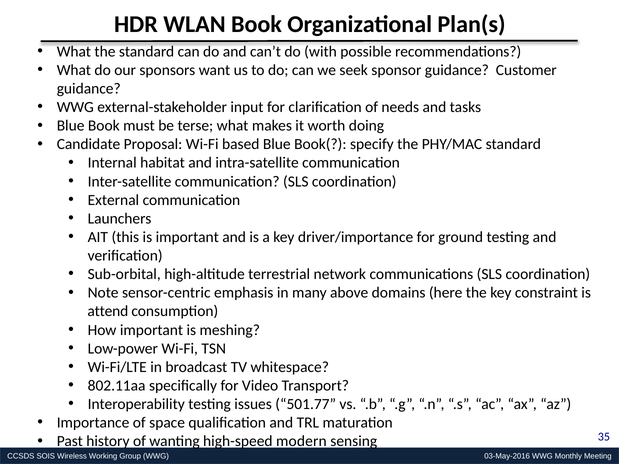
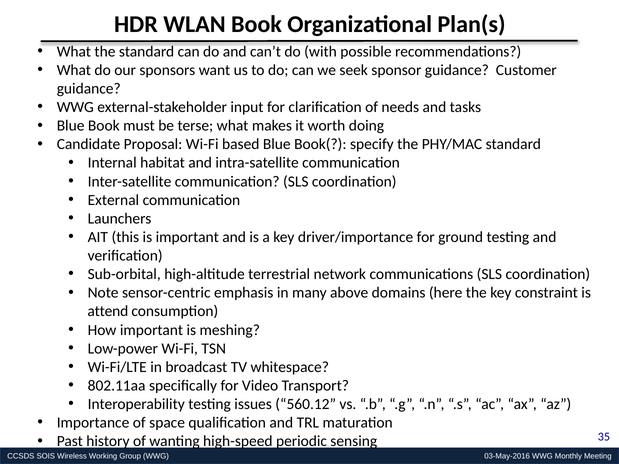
501.77: 501.77 -> 560.12 (306, 404)
modern: modern -> periodic (302, 441)
